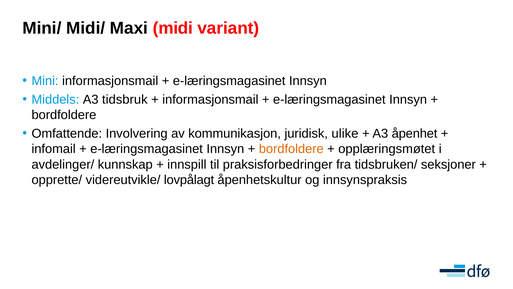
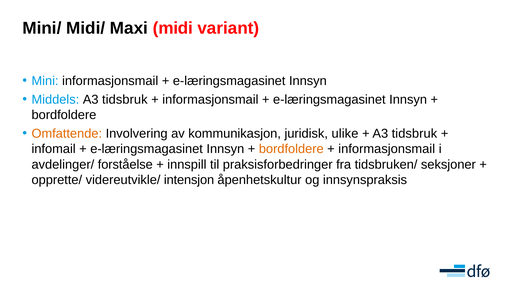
Omfattende colour: black -> orange (67, 133)
åpenhet: åpenhet -> tidsbruk (414, 133)
opplæringsmøtet: opplæringsmøtet -> informasjonsmail (387, 149)
kunnskap: kunnskap -> forståelse (125, 164)
lovpålagt: lovpålagt -> intensjon (189, 180)
